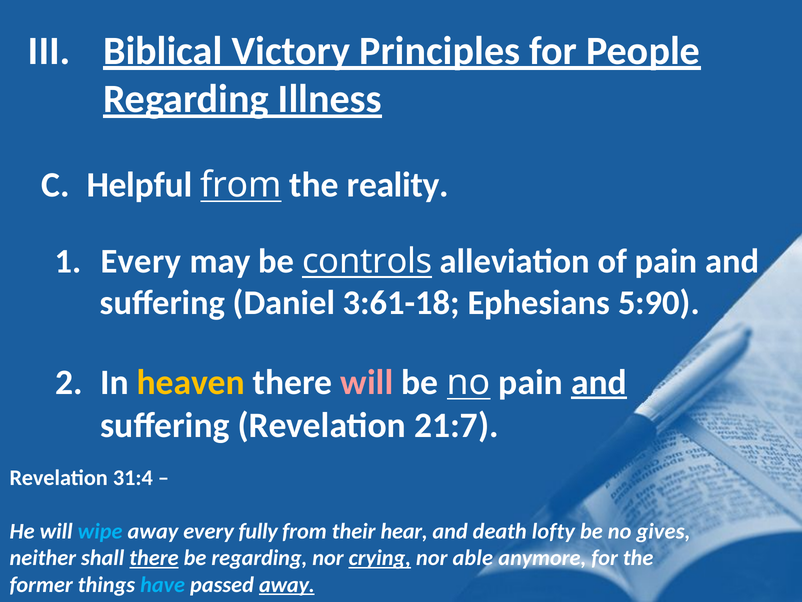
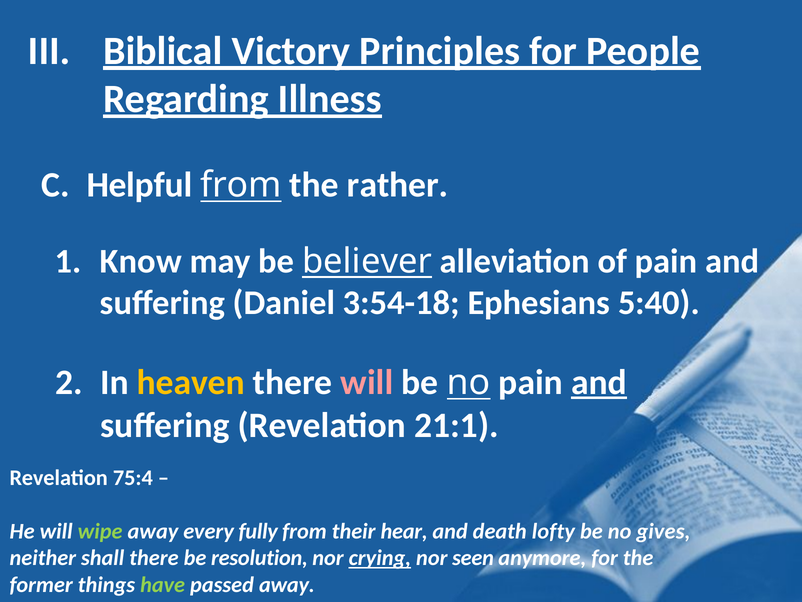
reality: reality -> rather (398, 185)
Every: Every -> Know (141, 261)
controls: controls -> believer (367, 261)
3:61-18: 3:61-18 -> 3:54-18 (401, 303)
5:90: 5:90 -> 5:40 (659, 303)
21:7: 21:7 -> 21:1 (456, 425)
31:4: 31:4 -> 75:4 (133, 477)
wipe colour: light blue -> light green (100, 531)
there underline: present -> none (154, 558)
be regarding: regarding -> resolution (259, 558)
able: able -> seen (473, 558)
have colour: light blue -> light green (163, 584)
away underline: present -> none (287, 584)
